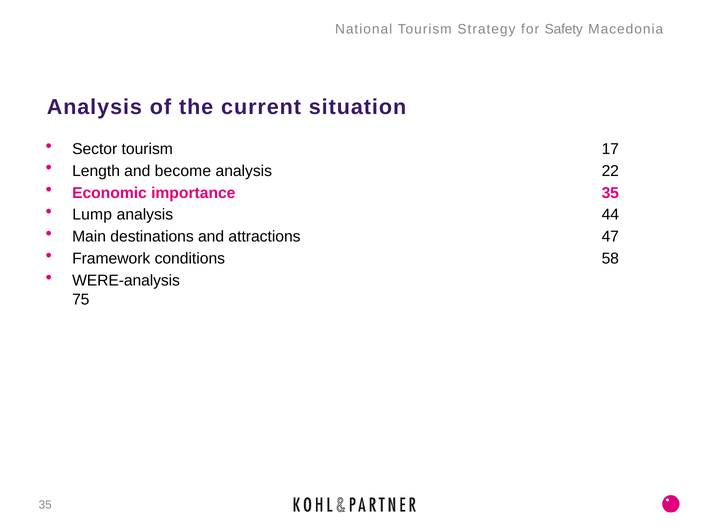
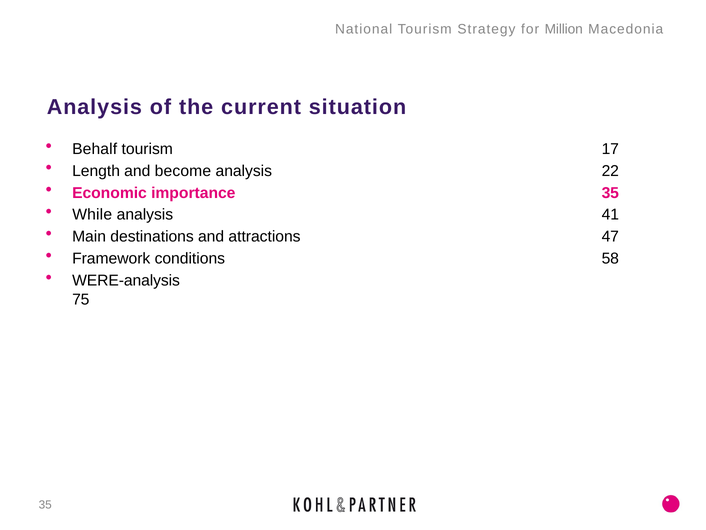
Safety: Safety -> Million (564, 29)
Sector: Sector -> Behalf (95, 149)
Lump: Lump -> While (92, 215)
44: 44 -> 41 (610, 215)
